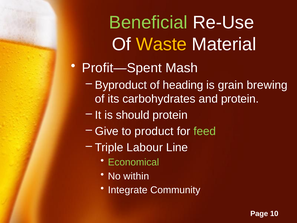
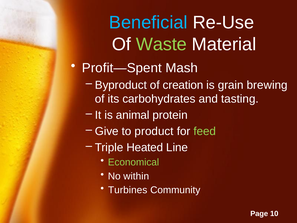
Beneficial colour: light green -> light blue (148, 23)
Waste colour: yellow -> light green (161, 44)
heading: heading -> creation (183, 85)
and protein: protein -> tasting (240, 99)
should: should -> animal (133, 115)
Labour: Labour -> Heated (145, 147)
Integrate: Integrate -> Turbines (128, 190)
